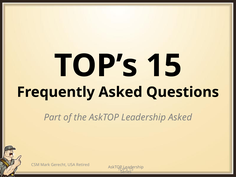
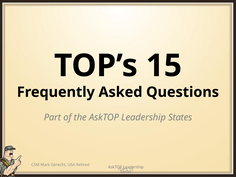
Leadership Asked: Asked -> States (180, 117)
